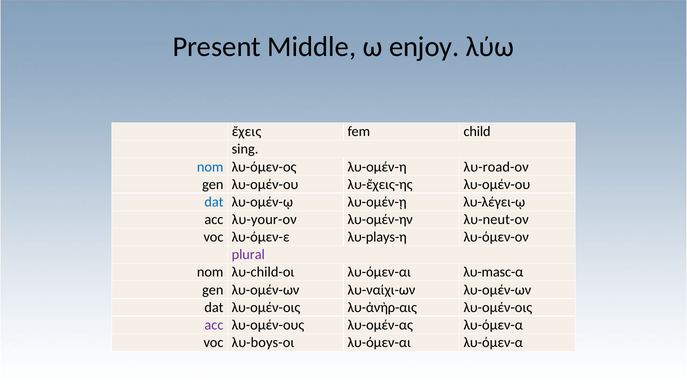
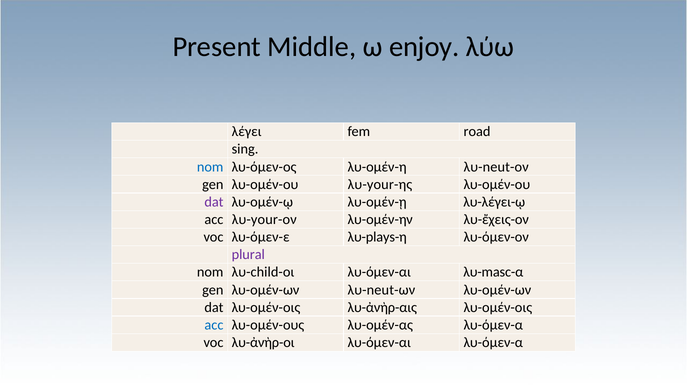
ἔχεις: ἔχεις -> λέγει (247, 131)
child: child -> road (477, 131)
λυ-road-ον: λυ-road-ον -> λυ-neut-ον (496, 167)
λυ-ἔχεις-ης: λυ-ἔχεις-ης -> λυ-your-ης (380, 184)
dat colour: blue -> purple (214, 202)
λυ-neut-ον: λυ-neut-ον -> λυ-ἔχεις-ον (496, 219)
λυ-ναίχι-ων: λυ-ναίχι-ων -> λυ-neut-ων (381, 289)
acc colour: purple -> blue (214, 324)
λυ-boys-οι: λυ-boys-οι -> λυ-ἀνὴρ-οι (263, 342)
